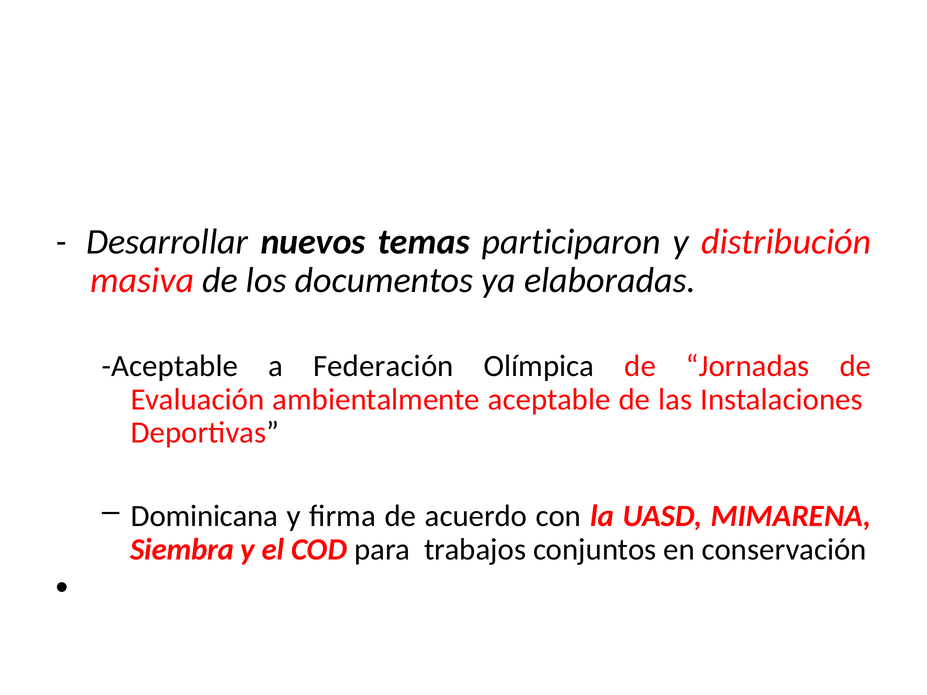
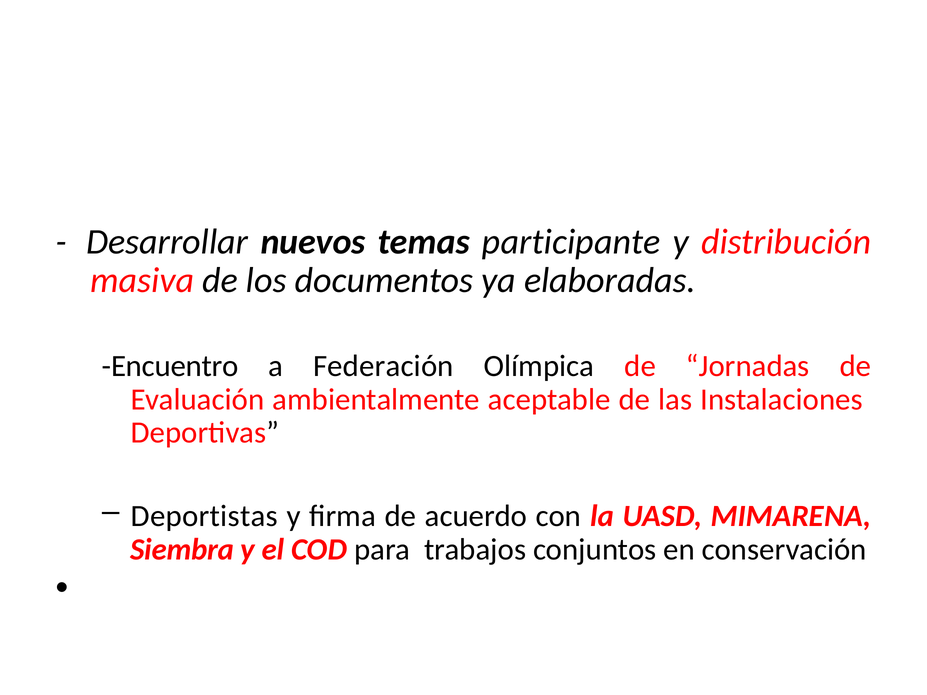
participaron: participaron -> participante (571, 242)
Aceptable: Aceptable -> Encuentro (170, 366)
Dominicana: Dominicana -> Deportistas (204, 516)
